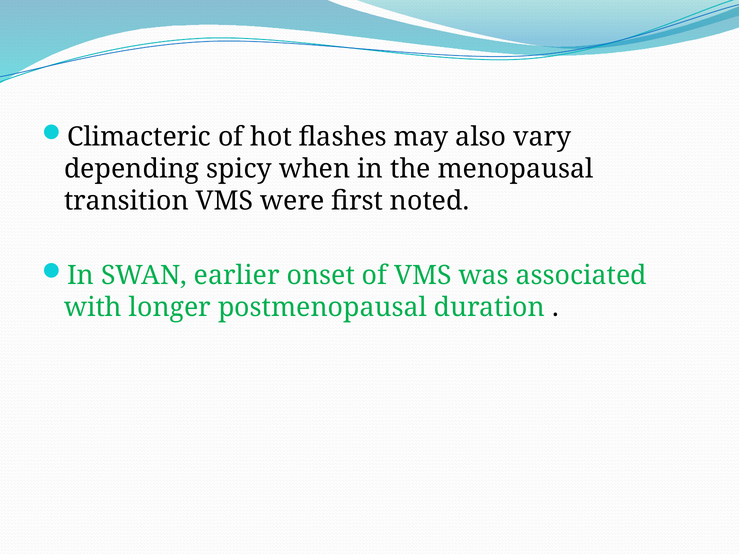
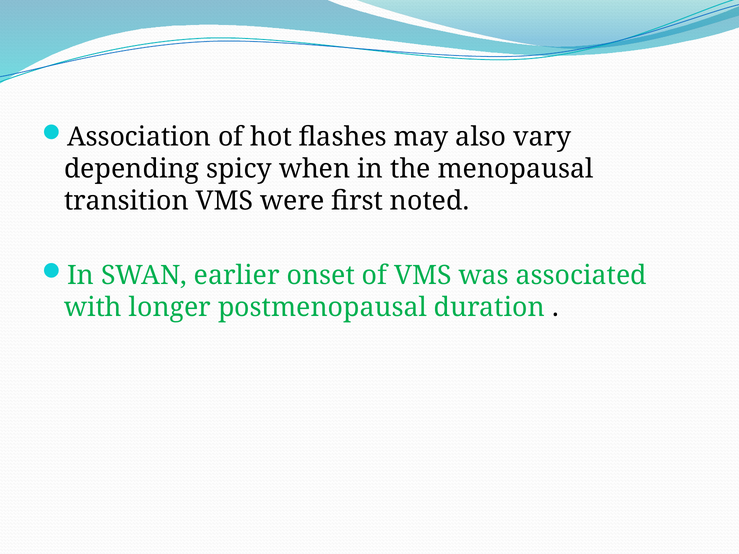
Climacteric: Climacteric -> Association (139, 137)
